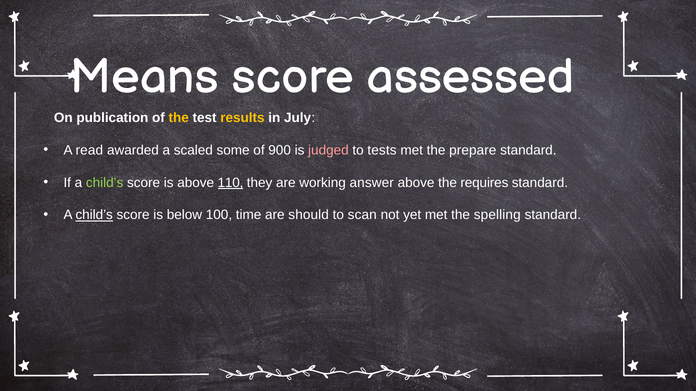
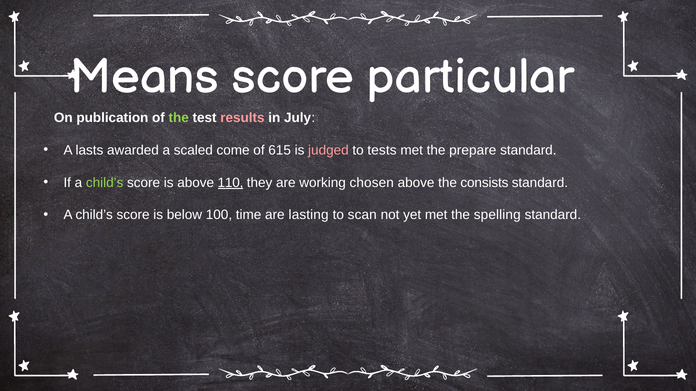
assessed: assessed -> particular (471, 77)
the colour: yellow -> light green (179, 118)
results colour: yellow -> pink (242, 118)
read: read -> lasts (89, 150)
some: some -> come (233, 150)
900: 900 -> 615 (280, 150)
answer: answer -> chosen (372, 183)
requires: requires -> consists (484, 183)
child’s underline: present -> none (94, 215)
should: should -> lasting (309, 215)
